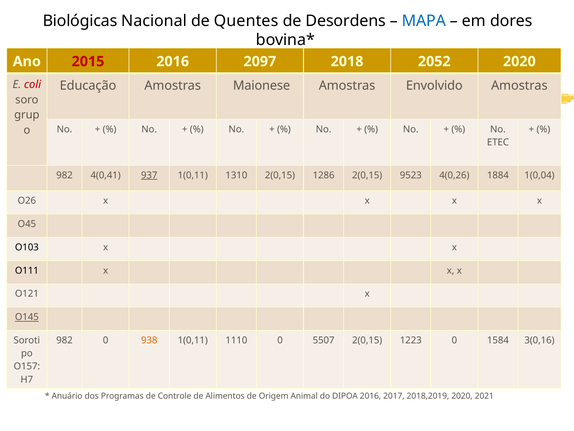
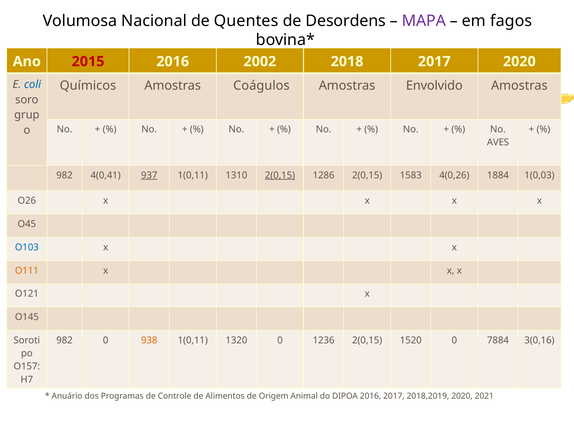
Biológicas: Biológicas -> Volumosa (80, 21)
MAPA colour: blue -> purple (424, 21)
dores: dores -> fagos (511, 21)
2097: 2097 -> 2002 (260, 61)
2018 2052: 2052 -> 2017 (434, 61)
coli colour: red -> blue (33, 84)
Educação: Educação -> Químicos (88, 86)
Maionese: Maionese -> Coágulos (261, 86)
ETEC: ETEC -> AVES (498, 142)
2(0,15 underline: none -> present (280, 175)
9523: 9523 -> 1583 (411, 175)
1(0,04: 1(0,04 -> 1(0,03 (539, 175)
O103 colour: black -> blue (27, 247)
O111 colour: black -> orange (27, 270)
O145 underline: present -> none (27, 317)
1110: 1110 -> 1320 (236, 340)
5507: 5507 -> 1236 (324, 340)
1223: 1223 -> 1520 (411, 340)
1584: 1584 -> 7884 (498, 340)
